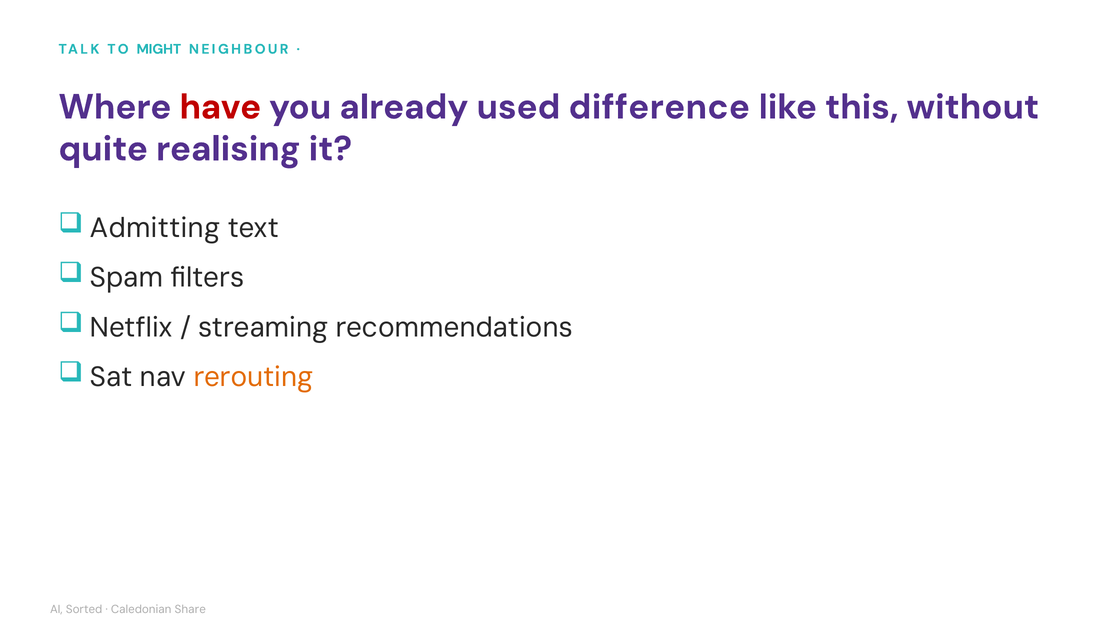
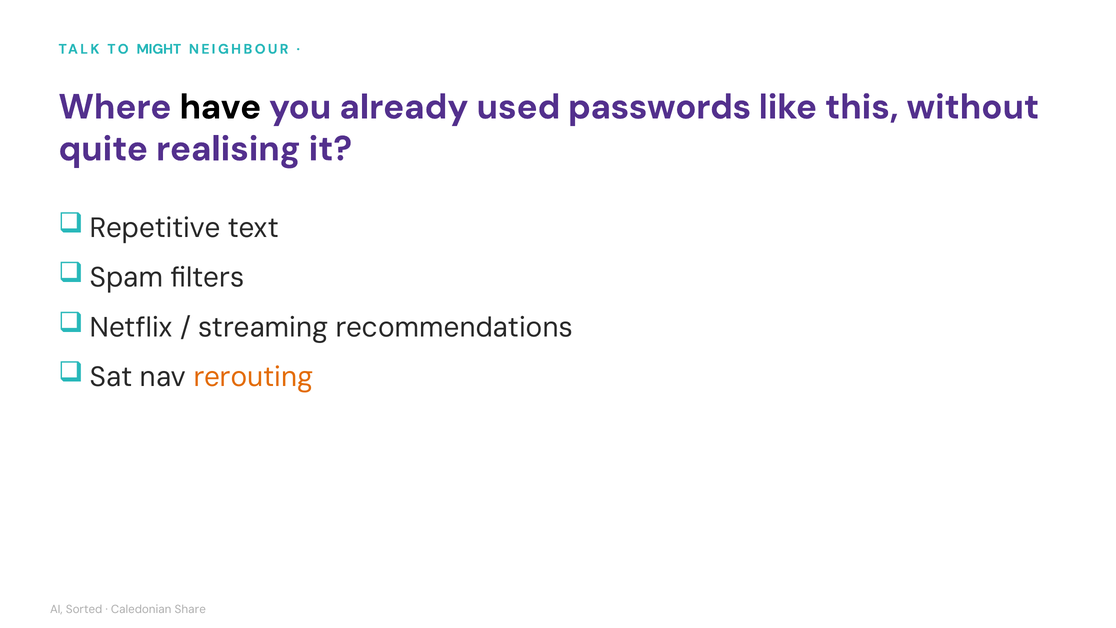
have colour: red -> black (220, 107)
difference: difference -> passwords (660, 107)
Admitting: Admitting -> Repetitive (155, 228)
